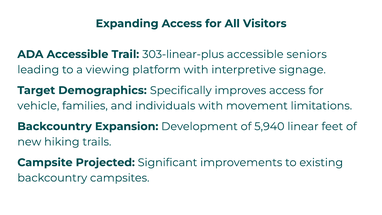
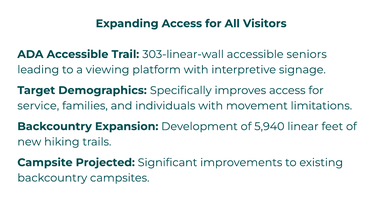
303-linear-plus: 303-linear-plus -> 303-linear-wall (183, 54)
vehicle: vehicle -> service (38, 106)
